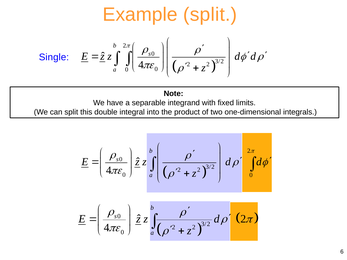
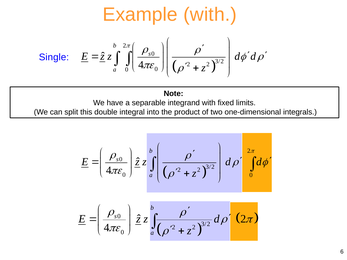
Example split: split -> with (210, 15)
